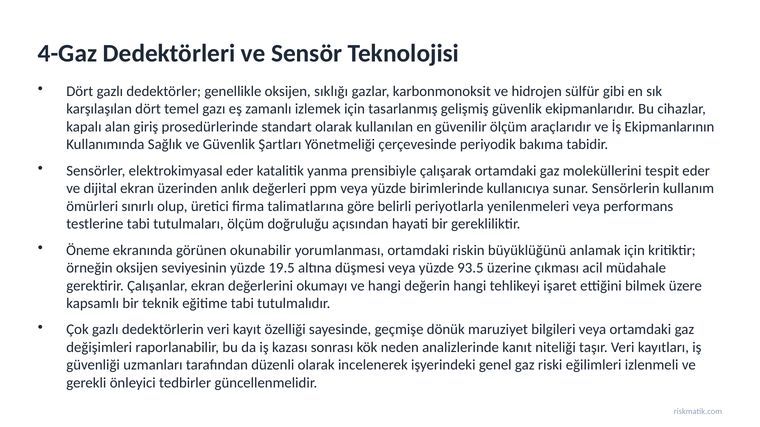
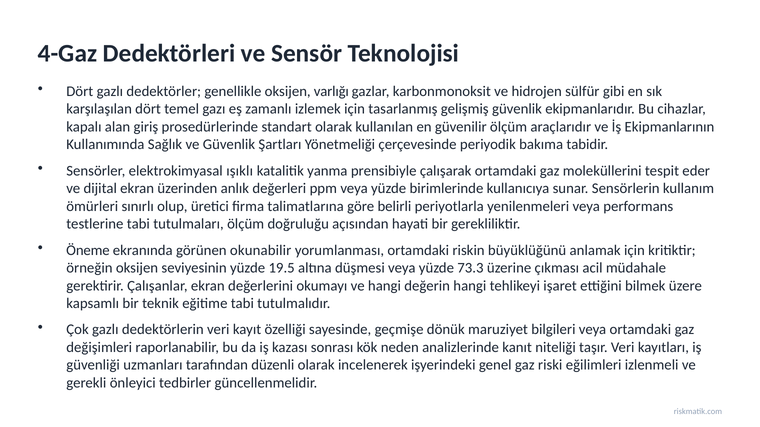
sıklığı: sıklığı -> varlığı (331, 91)
elektrokimyasal eder: eder -> ışıklı (240, 171)
93.5: 93.5 -> 73.3 (470, 268)
